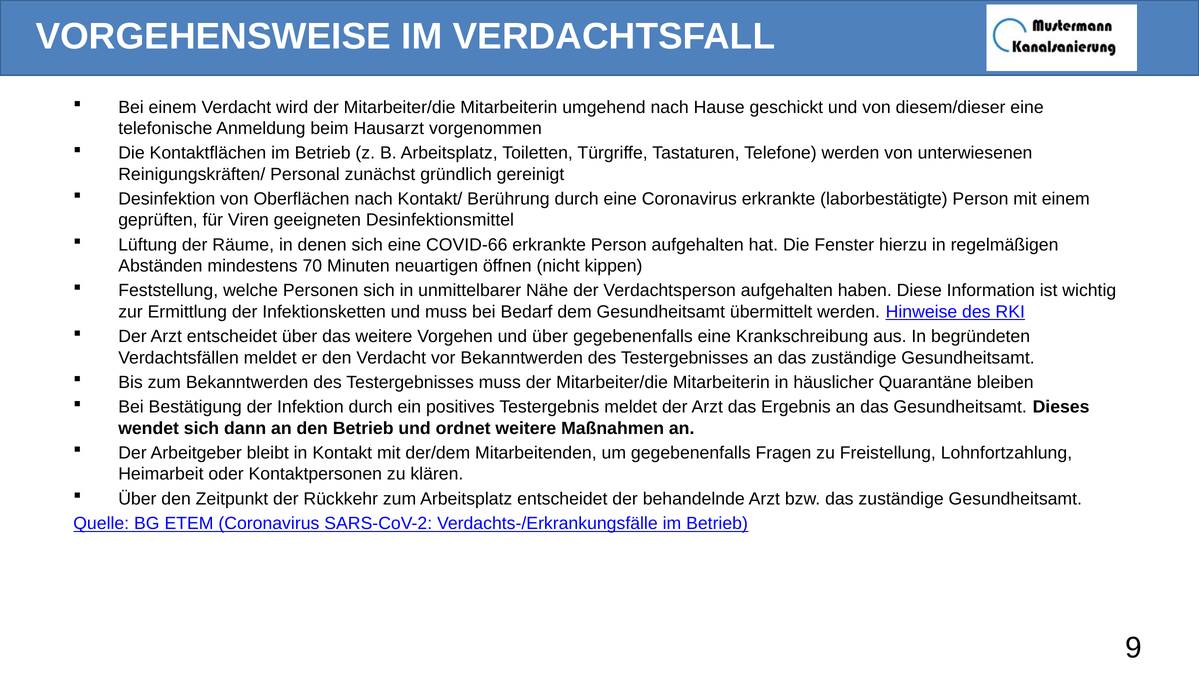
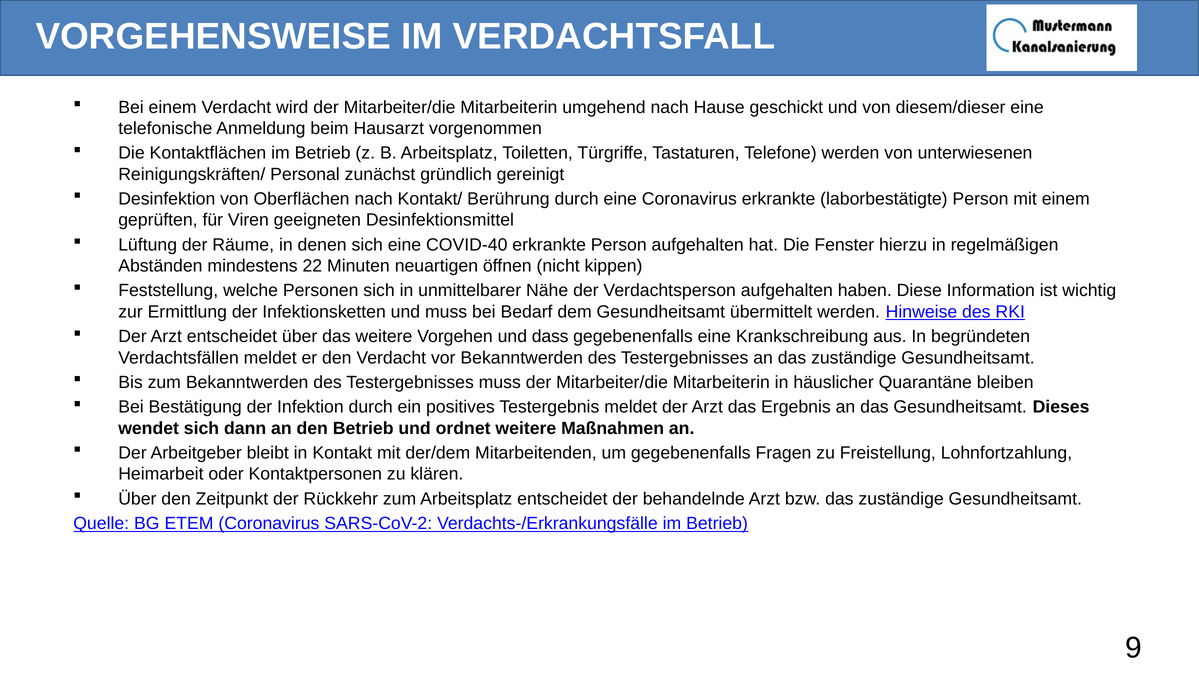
COVID-66: COVID-66 -> COVID-40 (467, 245)
70: 70 -> 22 (312, 266)
und über: über -> dass (550, 336)
